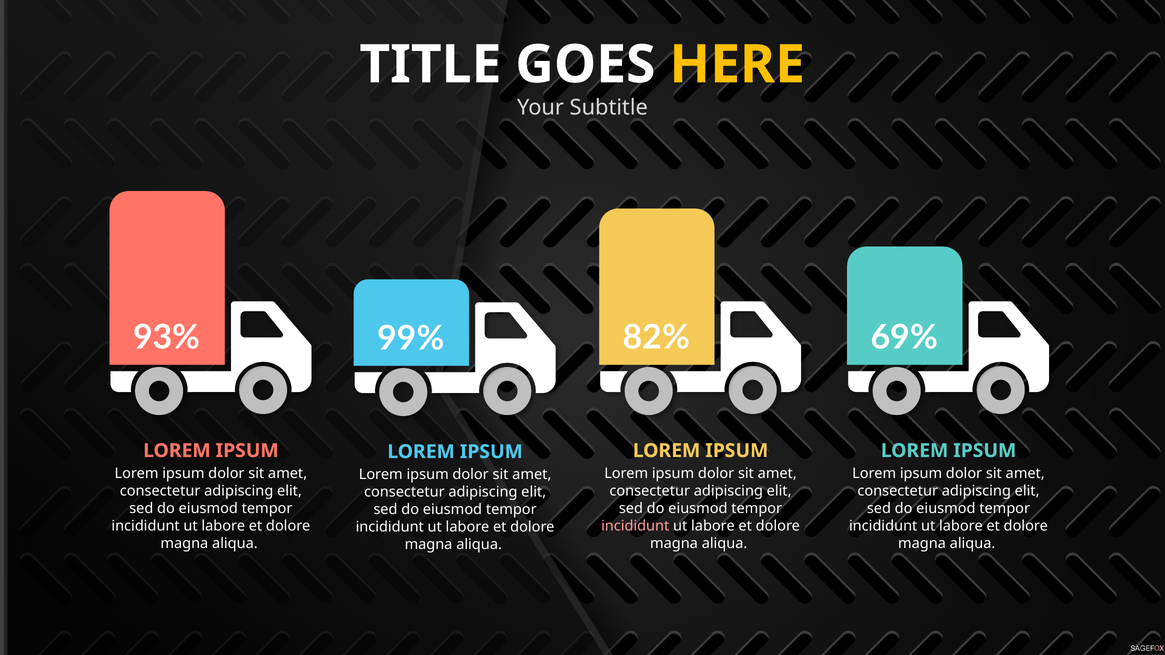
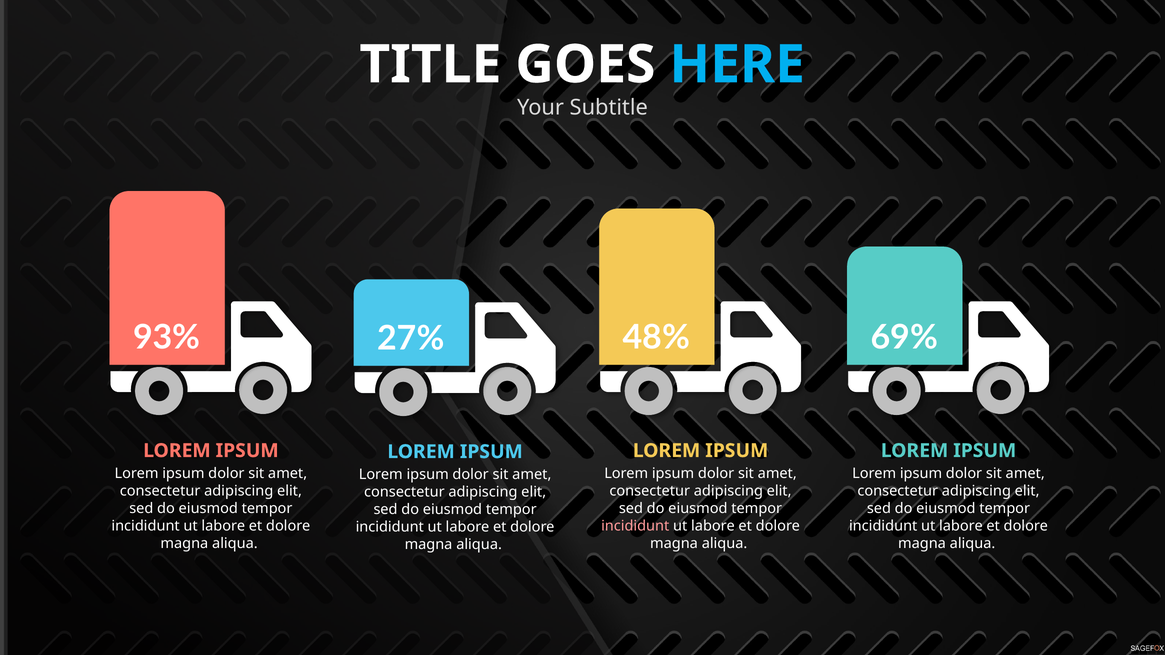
HERE colour: yellow -> light blue (737, 65)
82%: 82% -> 48% (656, 338)
99%: 99% -> 27% (411, 339)
